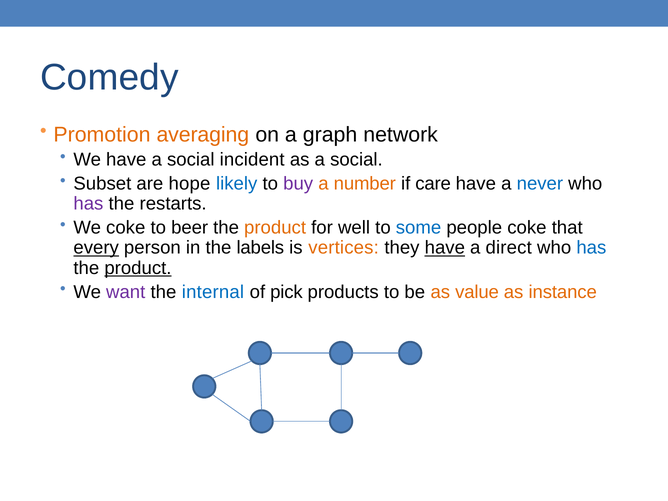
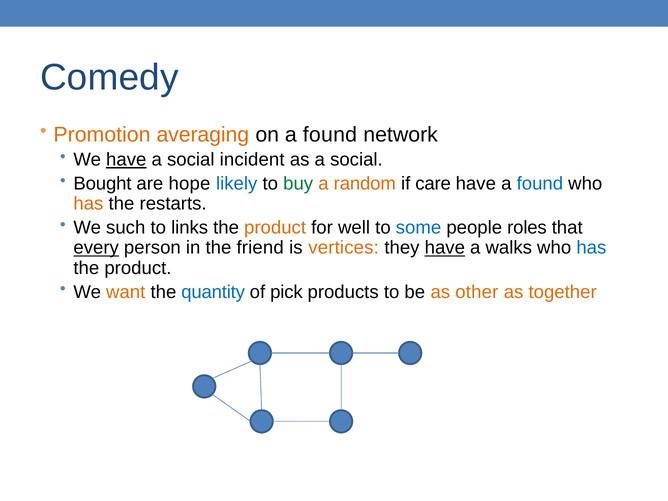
on a graph: graph -> found (330, 135)
have underline: none -> present (126, 160)
Subset: Subset -> Bought (102, 184)
buy colour: purple -> green (298, 184)
number: number -> random (365, 184)
have a never: never -> found (540, 184)
has colour: purple -> orange (88, 204)
We coke: coke -> such (126, 228)
beer: beer -> links (190, 228)
people coke: coke -> roles (527, 228)
labels: labels -> friend (260, 248)
direct: direct -> walks (509, 248)
product underline: present -> none (138, 268)
want colour: purple -> orange (126, 292)
internal: internal -> quantity (213, 292)
value: value -> other (477, 292)
instance: instance -> together (563, 292)
